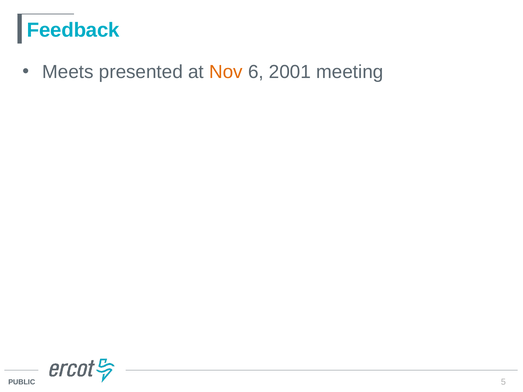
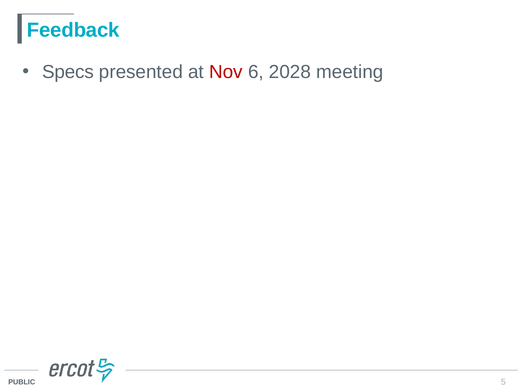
Meets: Meets -> Specs (68, 72)
Nov colour: orange -> red (226, 72)
2001: 2001 -> 2028 (290, 72)
